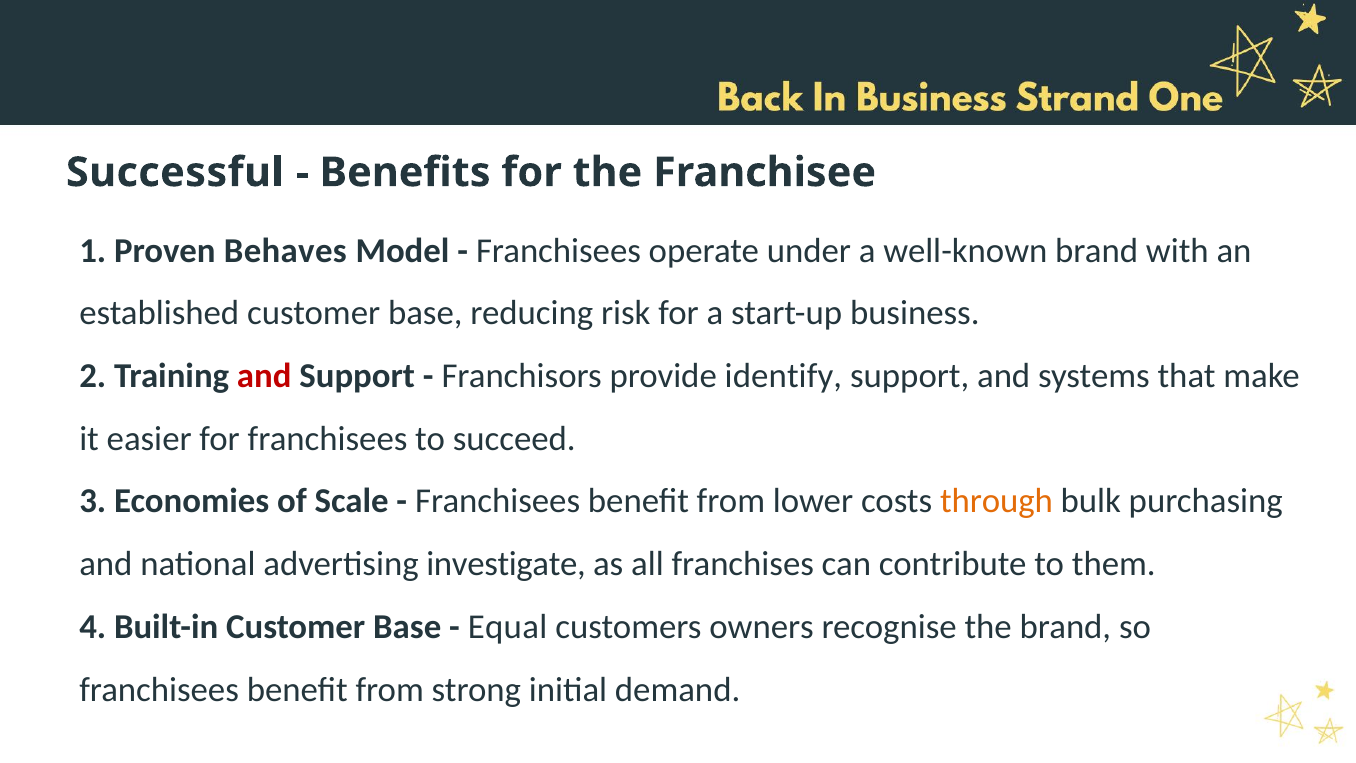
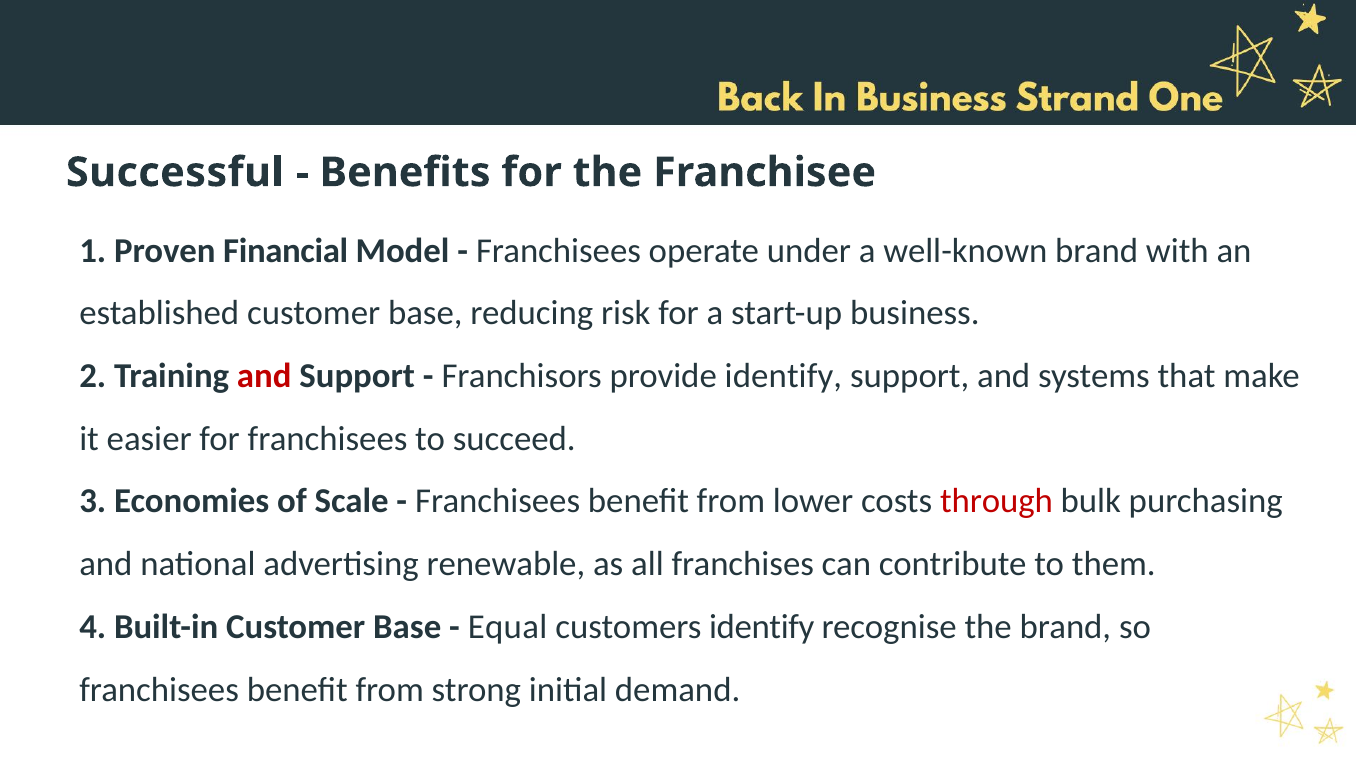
Behaves: Behaves -> Financial (286, 250)
through colour: orange -> red (996, 501)
investigate: investigate -> renewable (506, 564)
customers owners: owners -> identify (762, 627)
